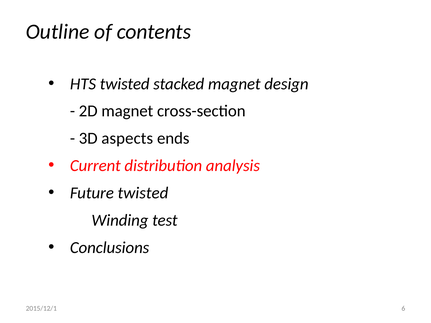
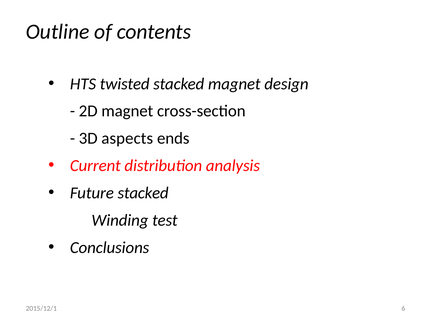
Future twisted: twisted -> stacked (143, 193)
